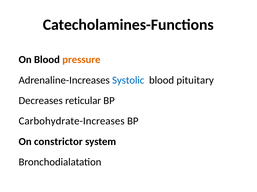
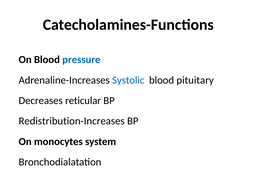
pressure colour: orange -> blue (81, 60)
Carbohydrate-Increases: Carbohydrate-Increases -> Redistribution-Increases (72, 122)
constrictor: constrictor -> monocytes (58, 142)
